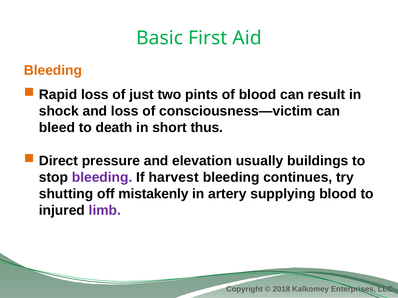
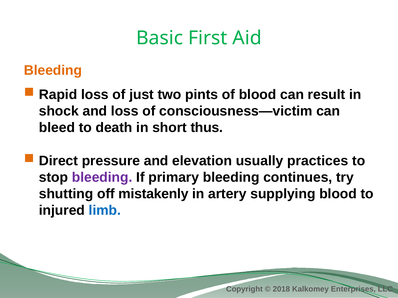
buildings: buildings -> practices (318, 161)
harvest: harvest -> primary (174, 178)
limb colour: purple -> blue (105, 211)
